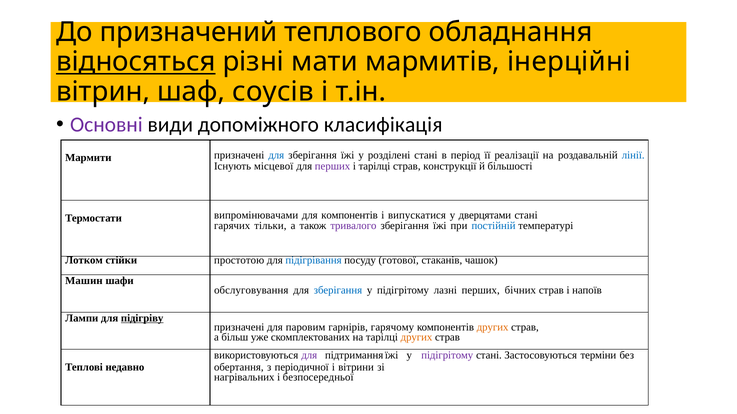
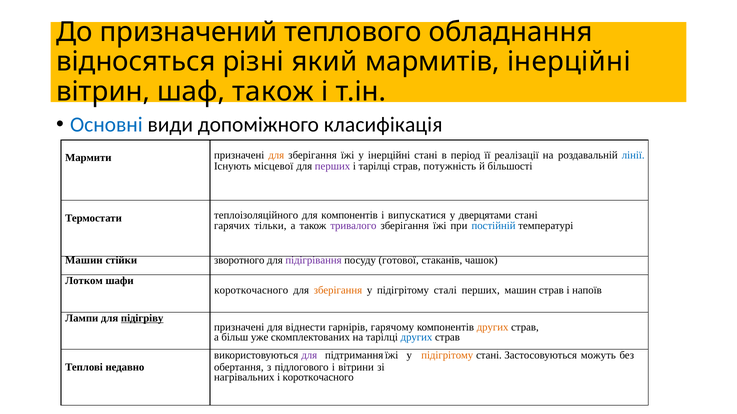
відносяться underline: present -> none (136, 62)
мати: мати -> який (324, 62)
шаф соусів: соусів -> також (273, 92)
Основні colour: purple -> blue (106, 125)
для colour: blue -> orange (276, 156)
у розділені: розділені -> інерційні (389, 156)
конструкції: конструкції -> потужність (450, 166)
випромінювачами: випромінювачами -> теплоізоляційного (256, 216)
Лотком: Лотком -> Машин (84, 261)
простотою: простотою -> зворотного (239, 261)
підігрівання colour: blue -> purple (314, 261)
Машин: Машин -> Лотком (84, 281)
обслуговування: обслуговування -> короткочасного (251, 291)
зберігання colour: blue -> orange (338, 291)
лазні: лазні -> сталі (445, 291)
перших бічних: бічних -> машин (520, 291)
паровим: паровим -> віднести (306, 328)
других colour: orange -> blue (417, 338)
підігрітому colour: purple -> orange (447, 356)
терміни: терміни -> можуть (598, 356)
періодичної: періодичної -> підлогового (302, 368)
і безпосередньої: безпосередньої -> короткочасного (318, 378)
